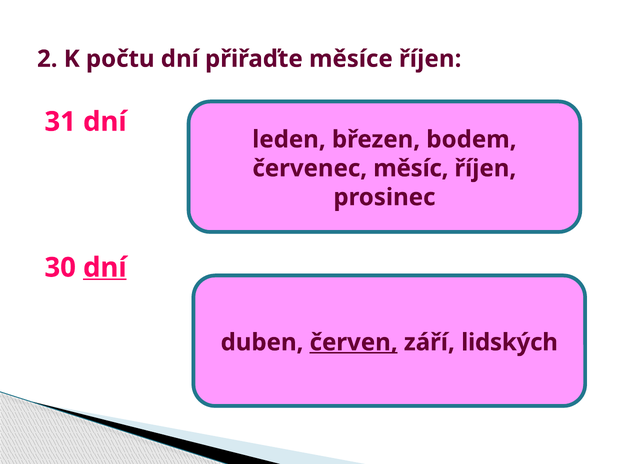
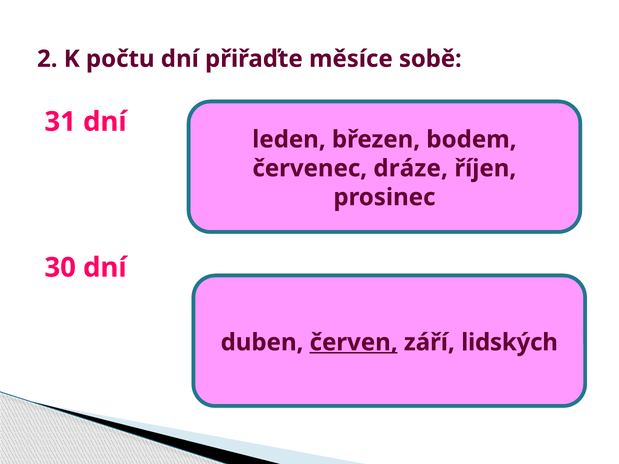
měsíce říjen: říjen -> sobě (430, 59)
měsíc: měsíc -> dráze (411, 168)
dní underline: present -> none (105, 268)
